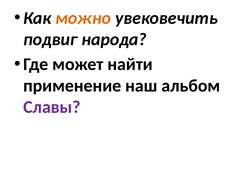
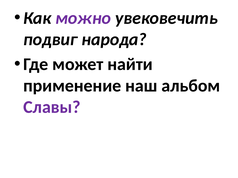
можно colour: orange -> purple (83, 18)
